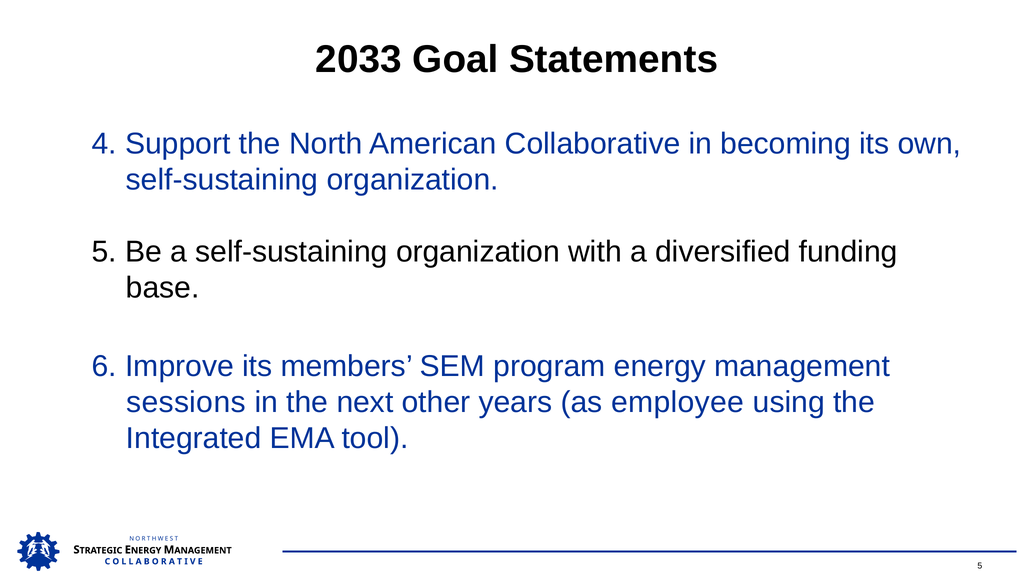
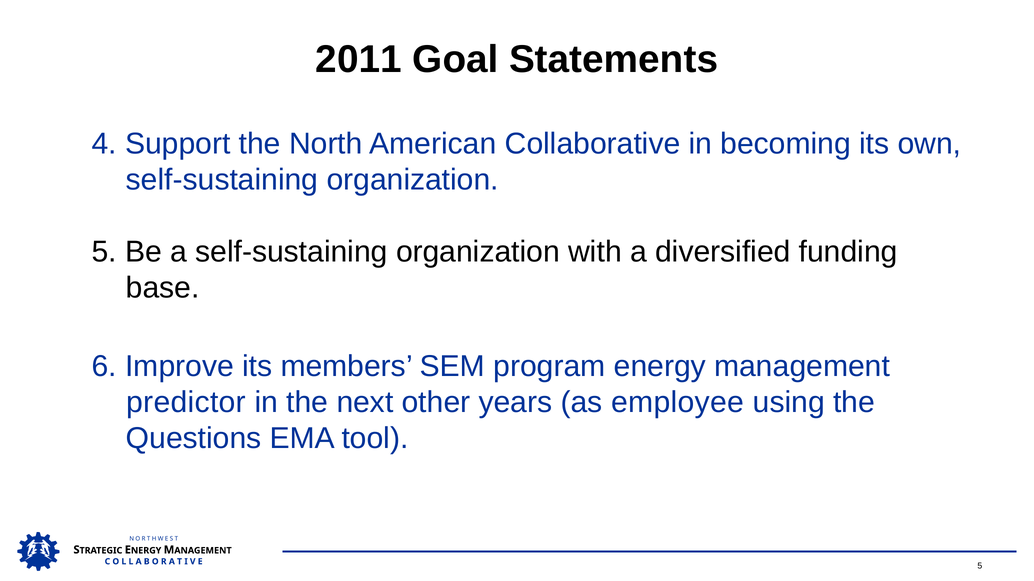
2033: 2033 -> 2011 (359, 60)
sessions: sessions -> predictor (186, 403)
Integrated: Integrated -> Questions (194, 439)
